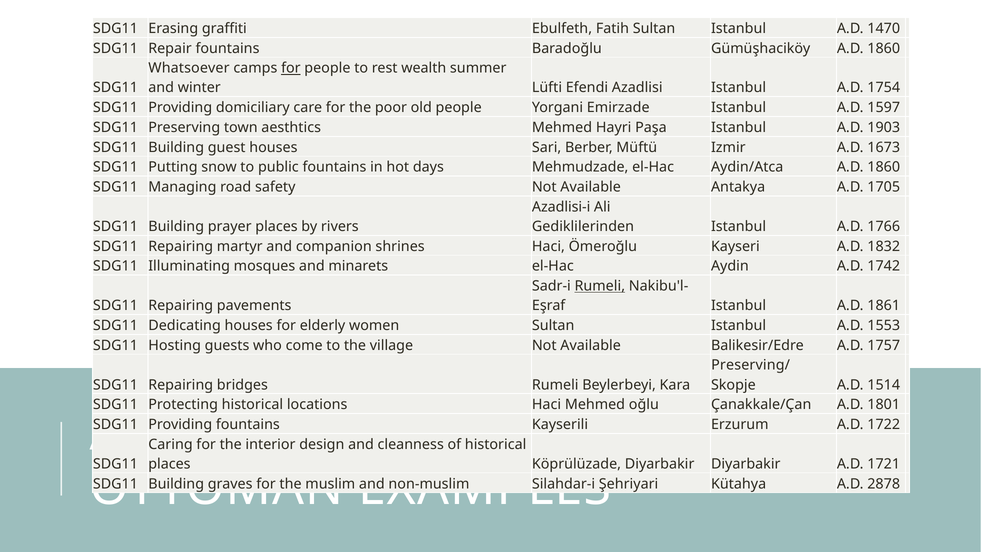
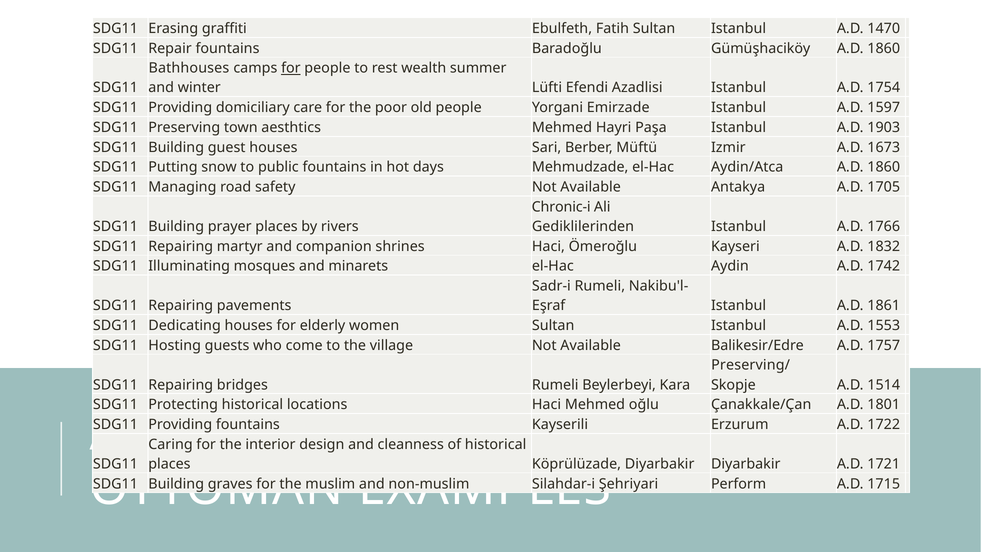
Whatsoever: Whatsoever -> Bathhouses (189, 68)
Azadlisi-i: Azadlisi-i -> Chronic-i (561, 207)
Rumeli underline: present -> none (600, 286)
Kütahya: Kütahya -> Perform (739, 484)
2878: 2878 -> 1715 (884, 484)
